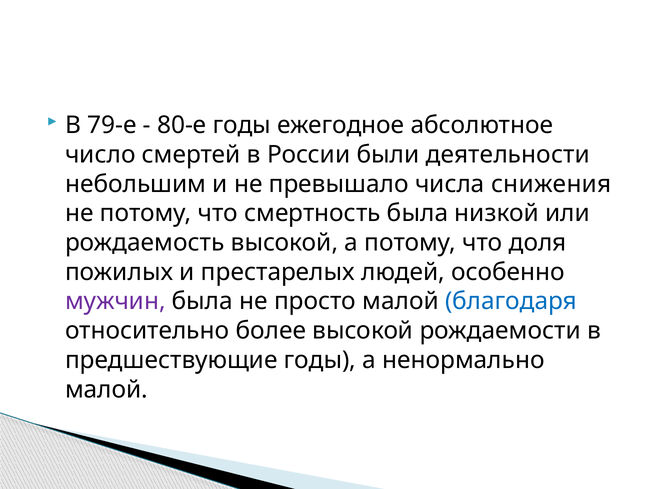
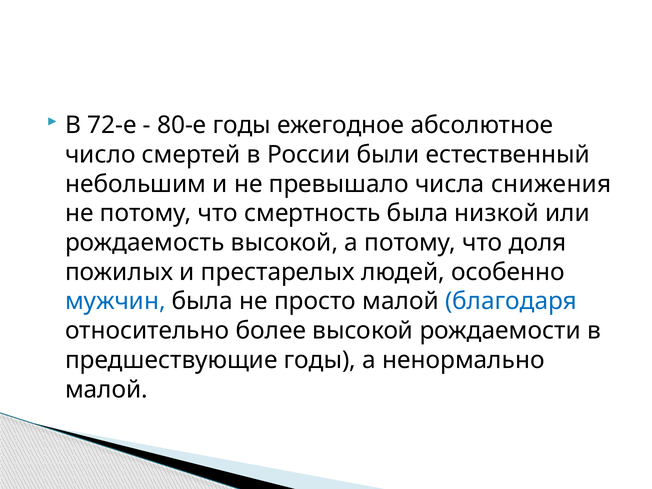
79-е: 79-е -> 72-е (112, 125)
деятельности: деятельности -> естественный (508, 155)
мужчин colour: purple -> blue (115, 301)
